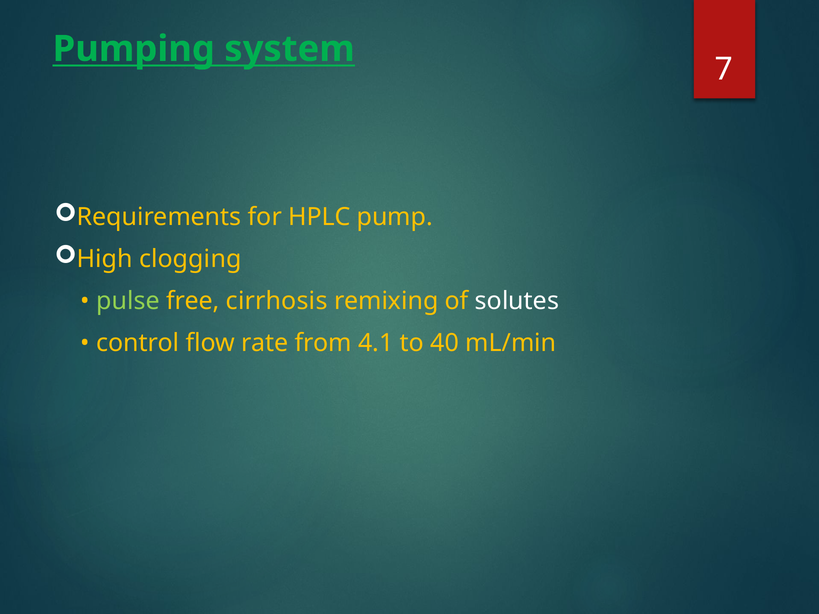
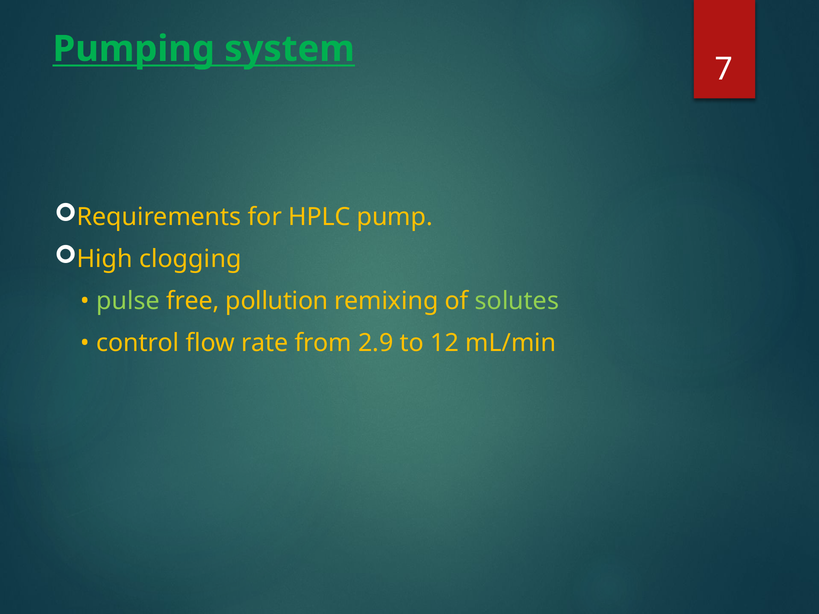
cirrhosis: cirrhosis -> pollution (277, 301)
solutes colour: white -> light green (517, 301)
4.1: 4.1 -> 2.9 (376, 343)
40: 40 -> 12 (445, 343)
